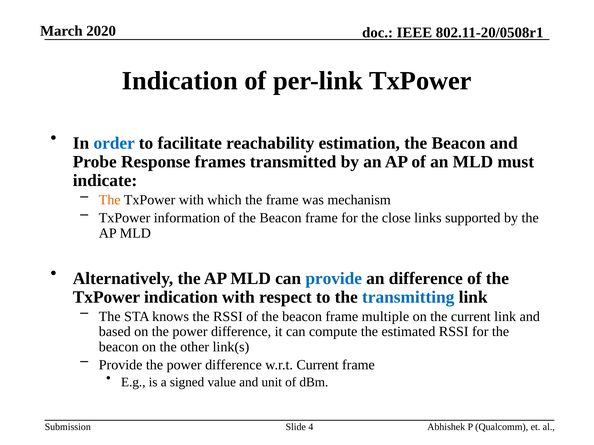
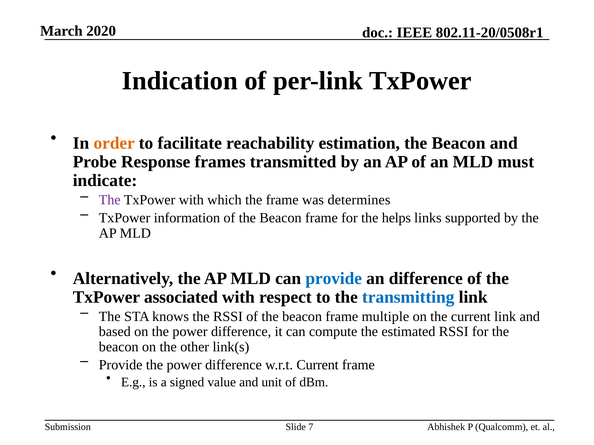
order colour: blue -> orange (114, 143)
The colour: orange -> purple (110, 200)
mechanism: mechanism -> determines (359, 200)
close: close -> helps (396, 218)
TxPower indication: indication -> associated (181, 297)
4: 4 -> 7 (311, 427)
